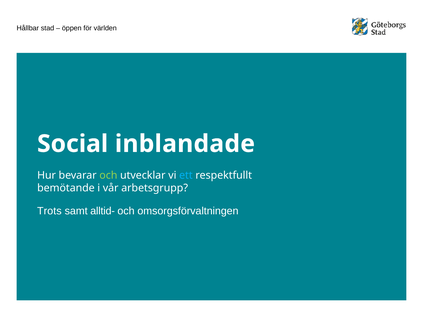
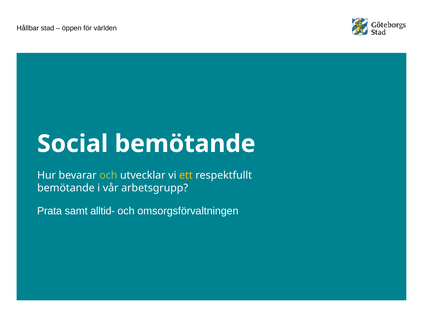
Social inblandade: inblandade -> bemötande (185, 144)
ett colour: light blue -> yellow (186, 176)
Trots: Trots -> Prata (49, 211)
